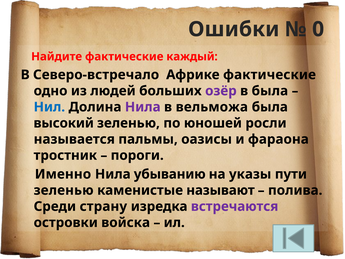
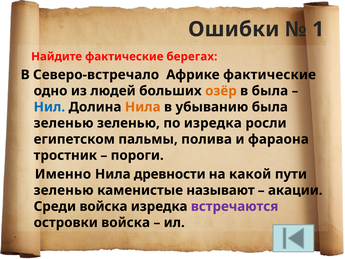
0: 0 -> 1 (318, 29)
каждый: каждый -> берегах (192, 57)
озёр colour: purple -> orange (221, 91)
Нила colour: purple -> orange (143, 107)
вельможа: вельможа -> убыванию (212, 107)
высокий: высокий -> зеленью (64, 123)
по юношей: юношей -> изредка (213, 123)
называется: называется -> египетском (74, 139)
оазисы: оазисы -> полива (207, 139)
убыванию: убыванию -> древности (170, 174)
указы: указы -> какой (250, 174)
полива: полива -> акации (295, 190)
Среди страну: страну -> войска (103, 206)
